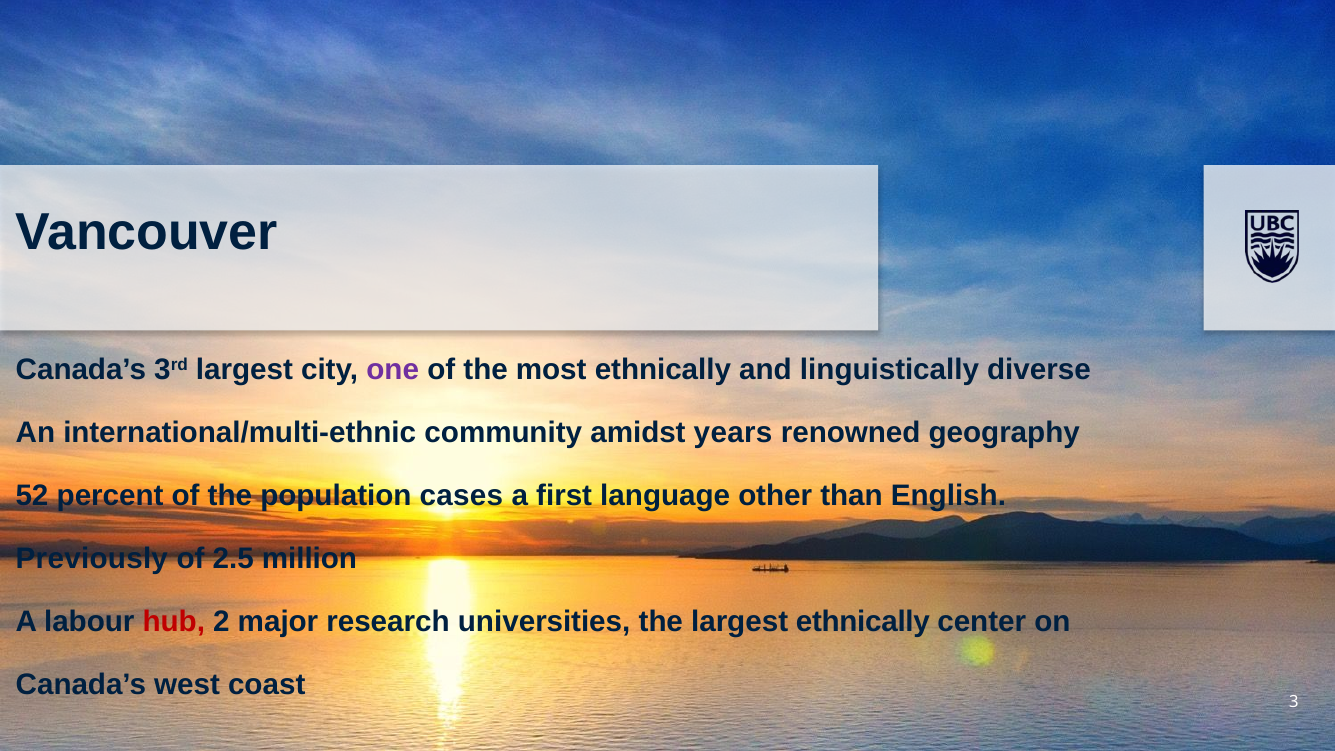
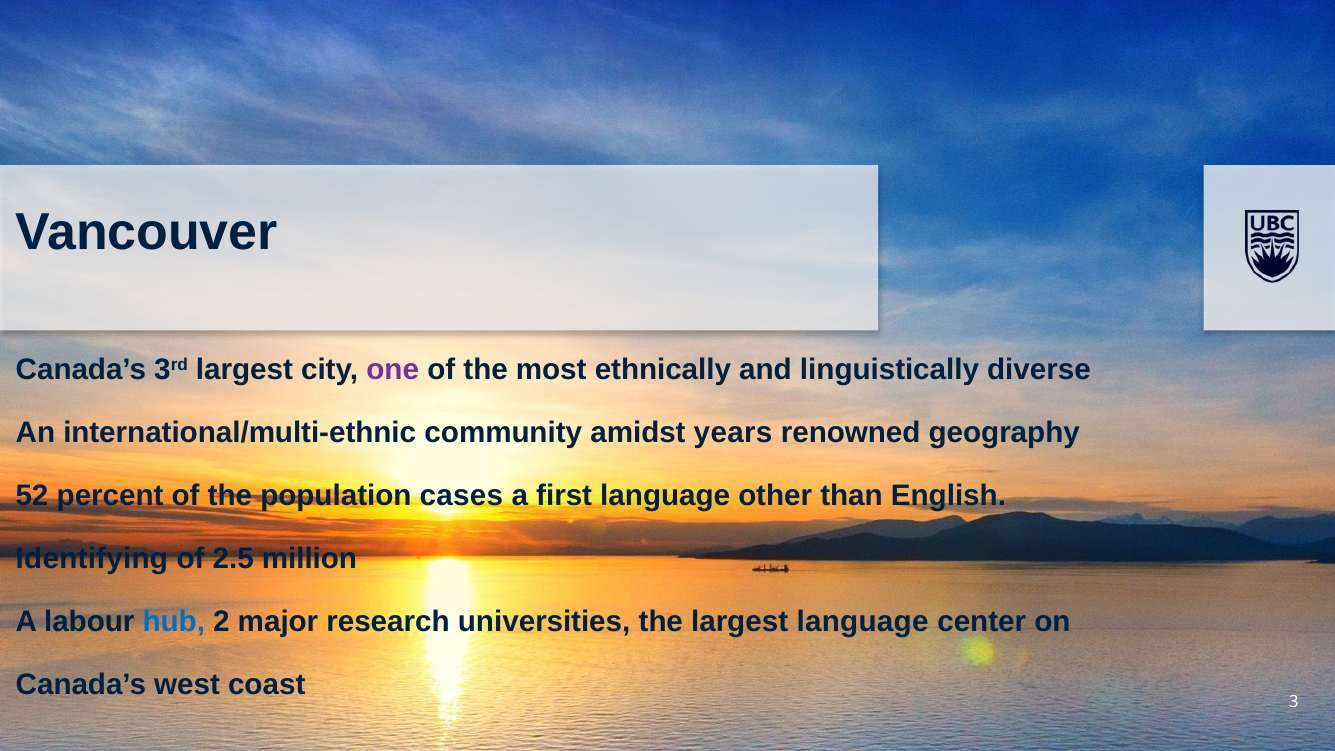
Previously: Previously -> Identifying (92, 559)
hub colour: red -> blue (174, 622)
largest ethnically: ethnically -> language (863, 622)
